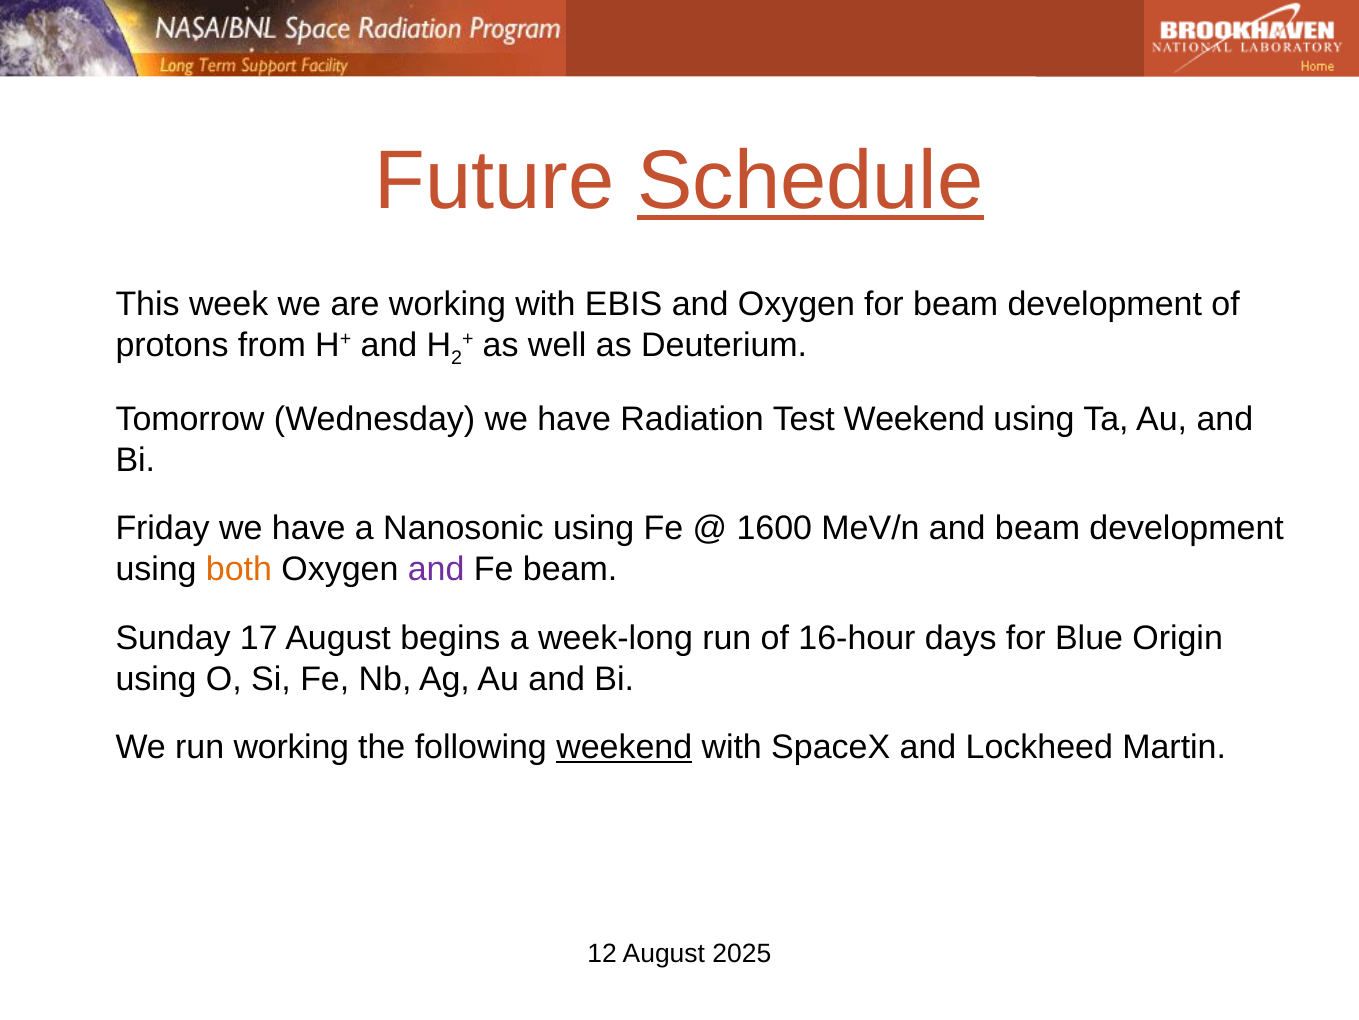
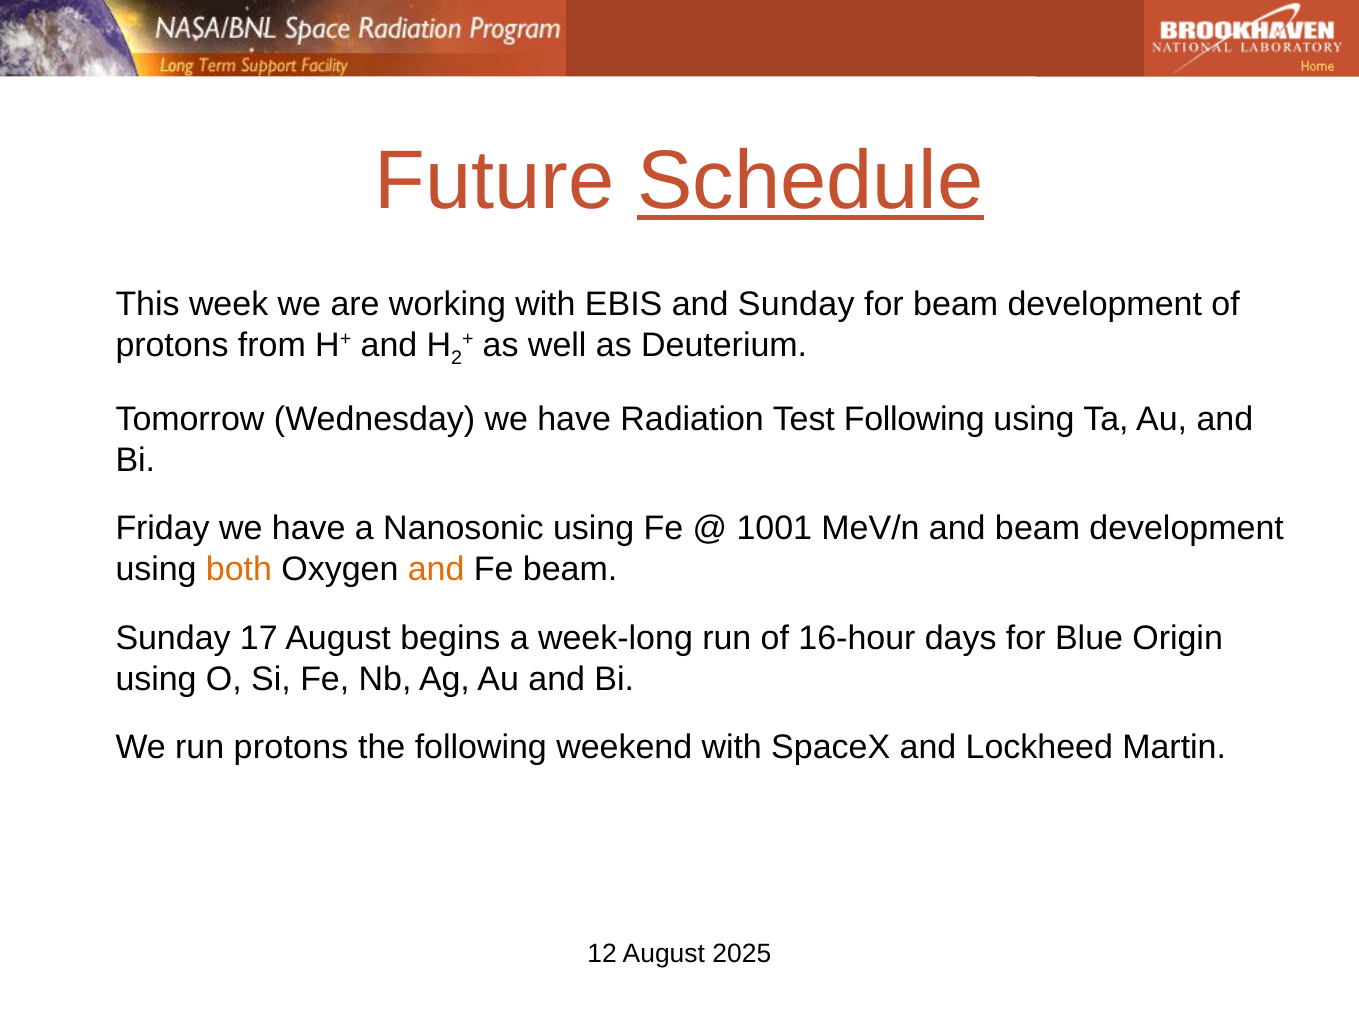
and Oxygen: Oxygen -> Sunday (796, 304)
Test Weekend: Weekend -> Following (914, 419)
1600: 1600 -> 1001 (774, 528)
and colour: purple -> orange (436, 569)
run working: working -> protons (291, 747)
weekend underline: present -> none (624, 747)
